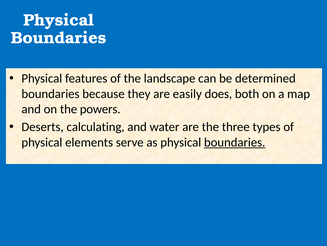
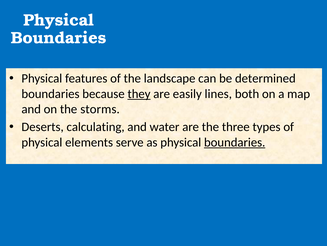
they underline: none -> present (139, 94)
does: does -> lines (218, 94)
powers: powers -> storms (100, 109)
